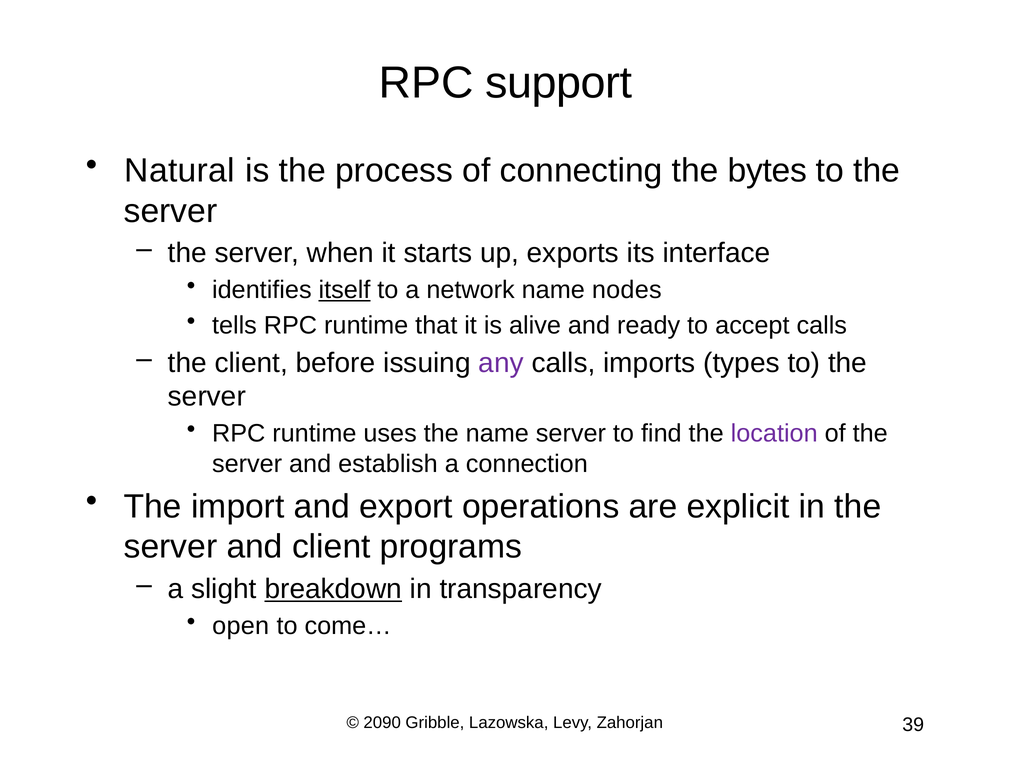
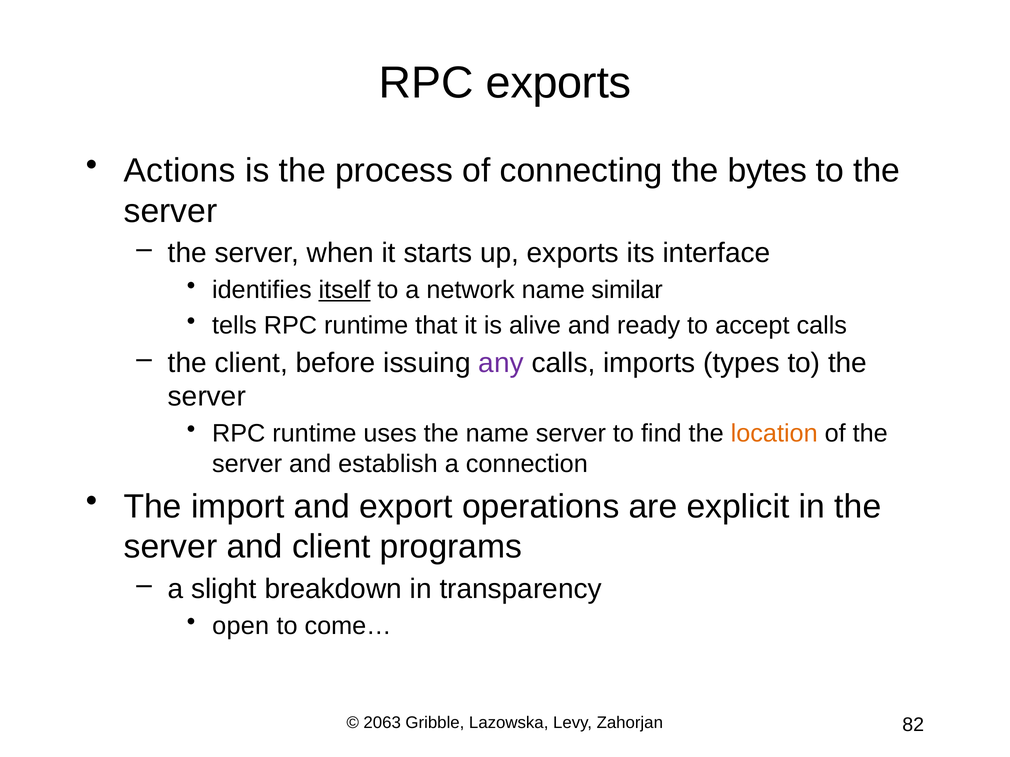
RPC support: support -> exports (559, 83)
Natural: Natural -> Actions (180, 171)
nodes: nodes -> similar (627, 290)
location colour: purple -> orange (774, 434)
breakdown underline: present -> none (333, 589)
2090: 2090 -> 2063 (382, 723)
39: 39 -> 82 (913, 725)
